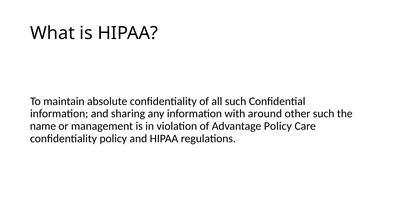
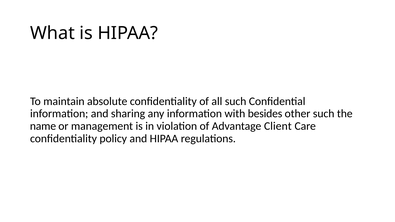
around: around -> besides (265, 114)
Advantage Policy: Policy -> Client (278, 126)
